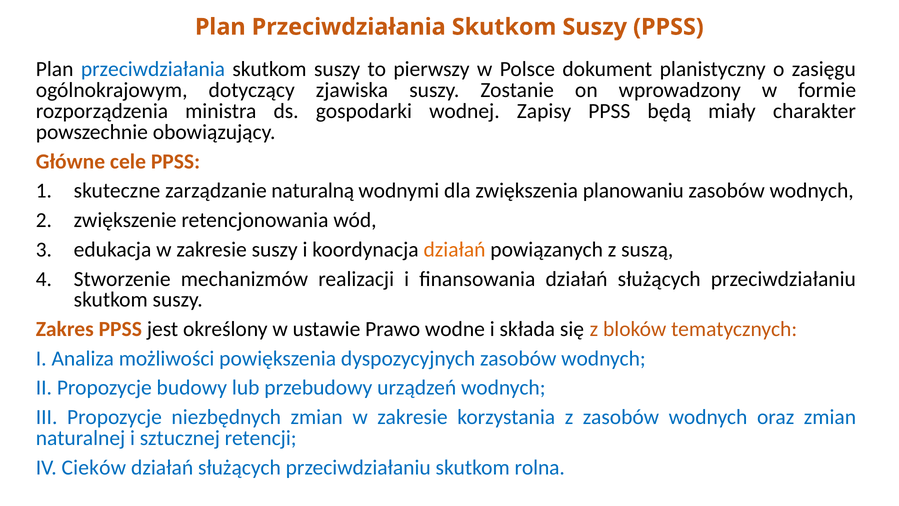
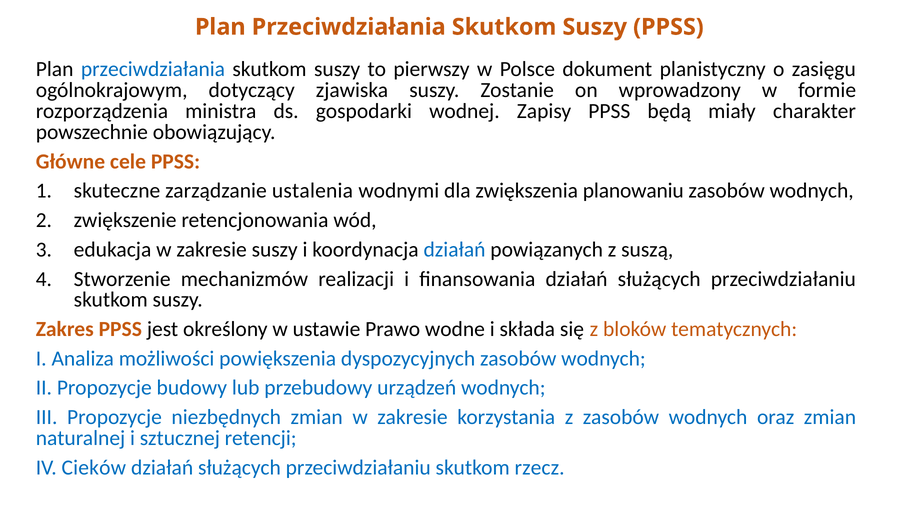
naturalną: naturalną -> ustalenia (312, 191)
działań colour: orange -> blue (455, 249)
rolna: rolna -> rzecz (540, 467)
